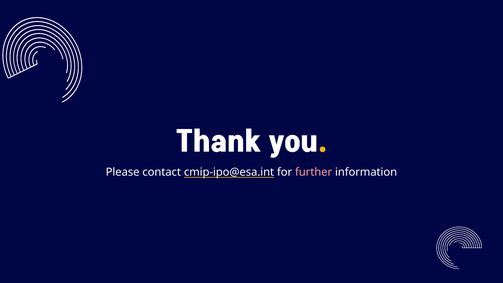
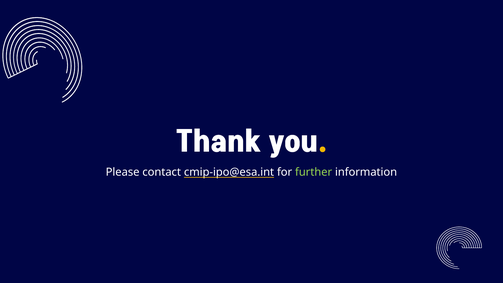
further colour: pink -> light green (314, 172)
